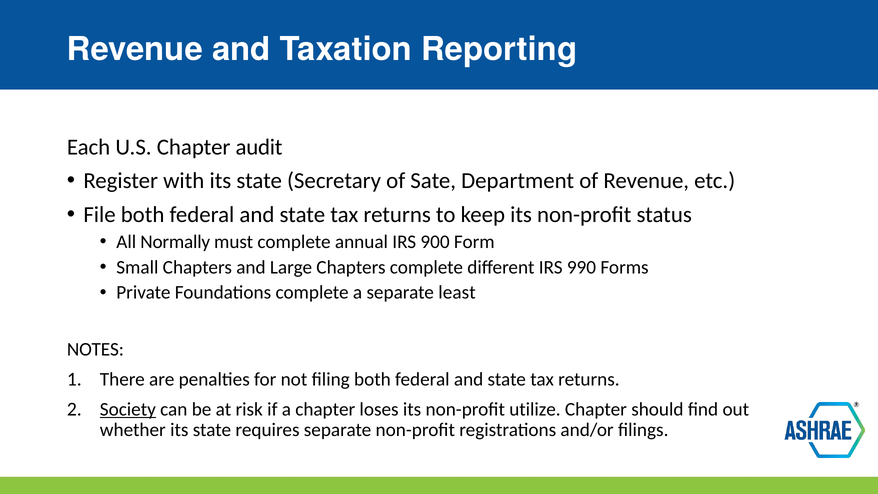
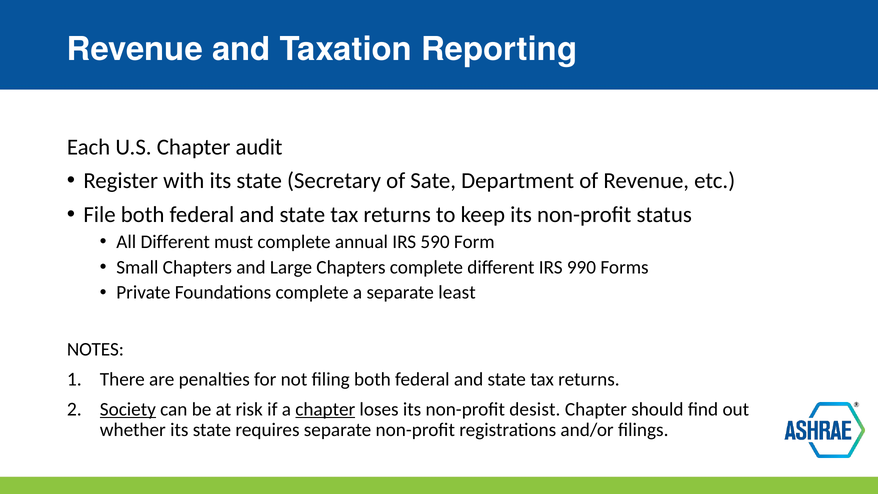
All Normally: Normally -> Different (175, 242)
900: 900 -> 590 (435, 242)
chapter underline: none -> present (325, 409)
utilize: utilize -> desist (535, 409)
